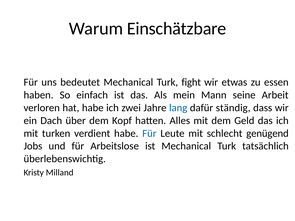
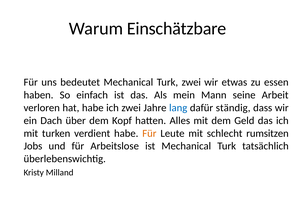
Turk fight: fight -> zwei (191, 82)
Für colour: blue -> orange (149, 133)
genügend: genügend -> rumsitzen (267, 133)
